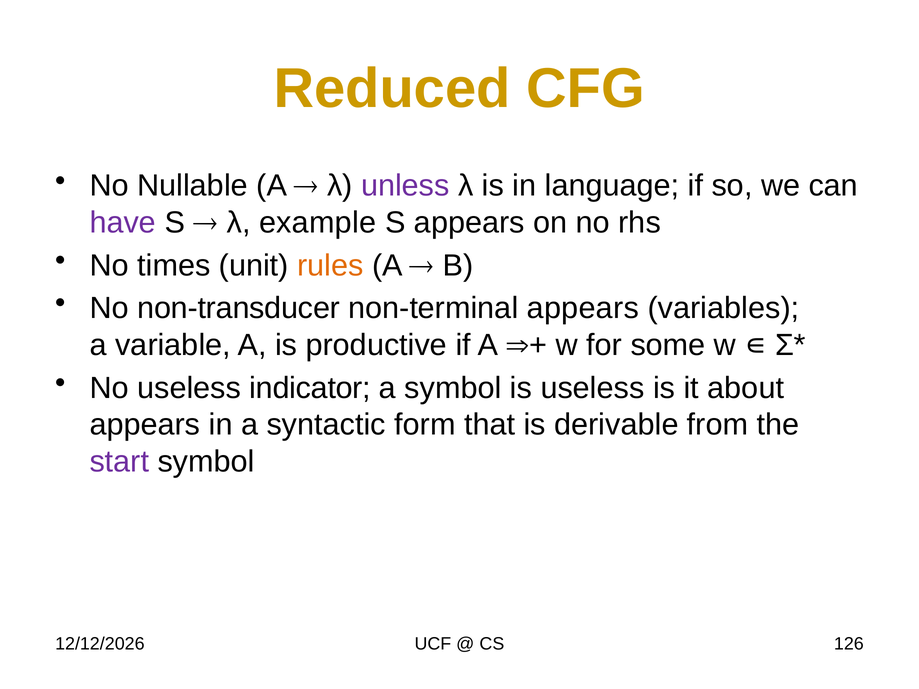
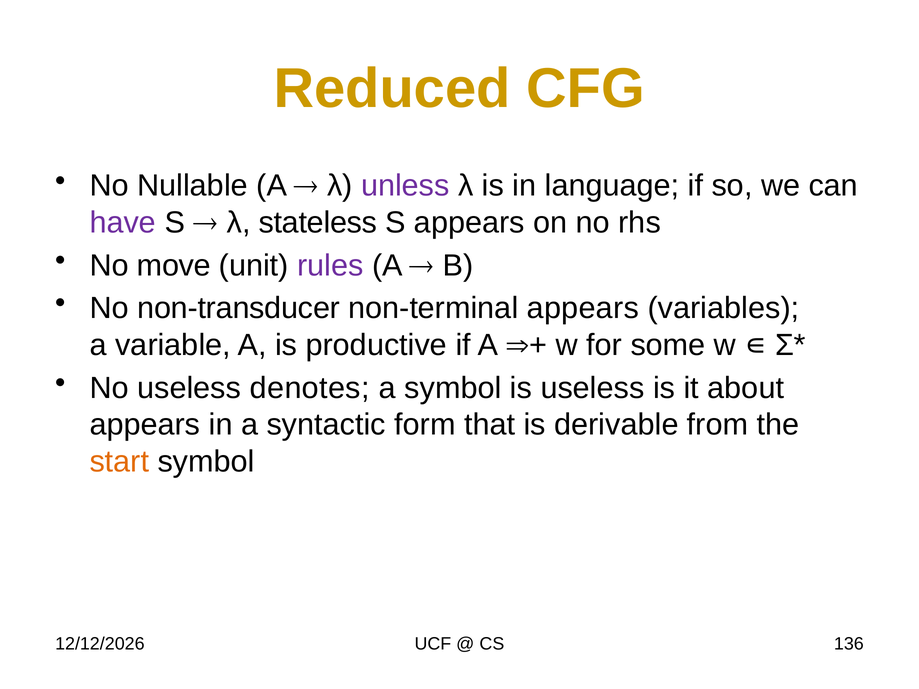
example: example -> stateless (318, 223)
times: times -> move (174, 266)
rules colour: orange -> purple (330, 266)
indicator: indicator -> denotes (310, 388)
start colour: purple -> orange (119, 462)
126: 126 -> 136 (849, 644)
